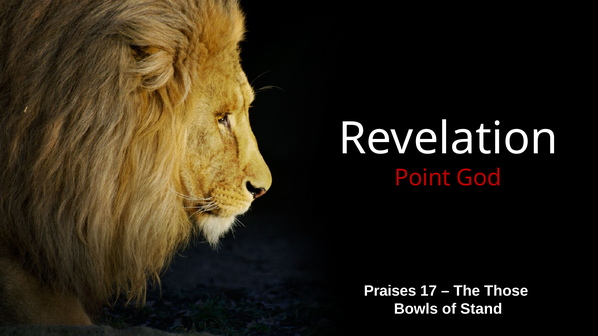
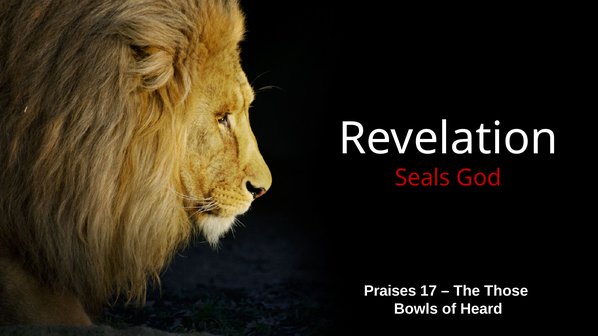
Point: Point -> Seals (423, 178)
Stand: Stand -> Heard (481, 309)
